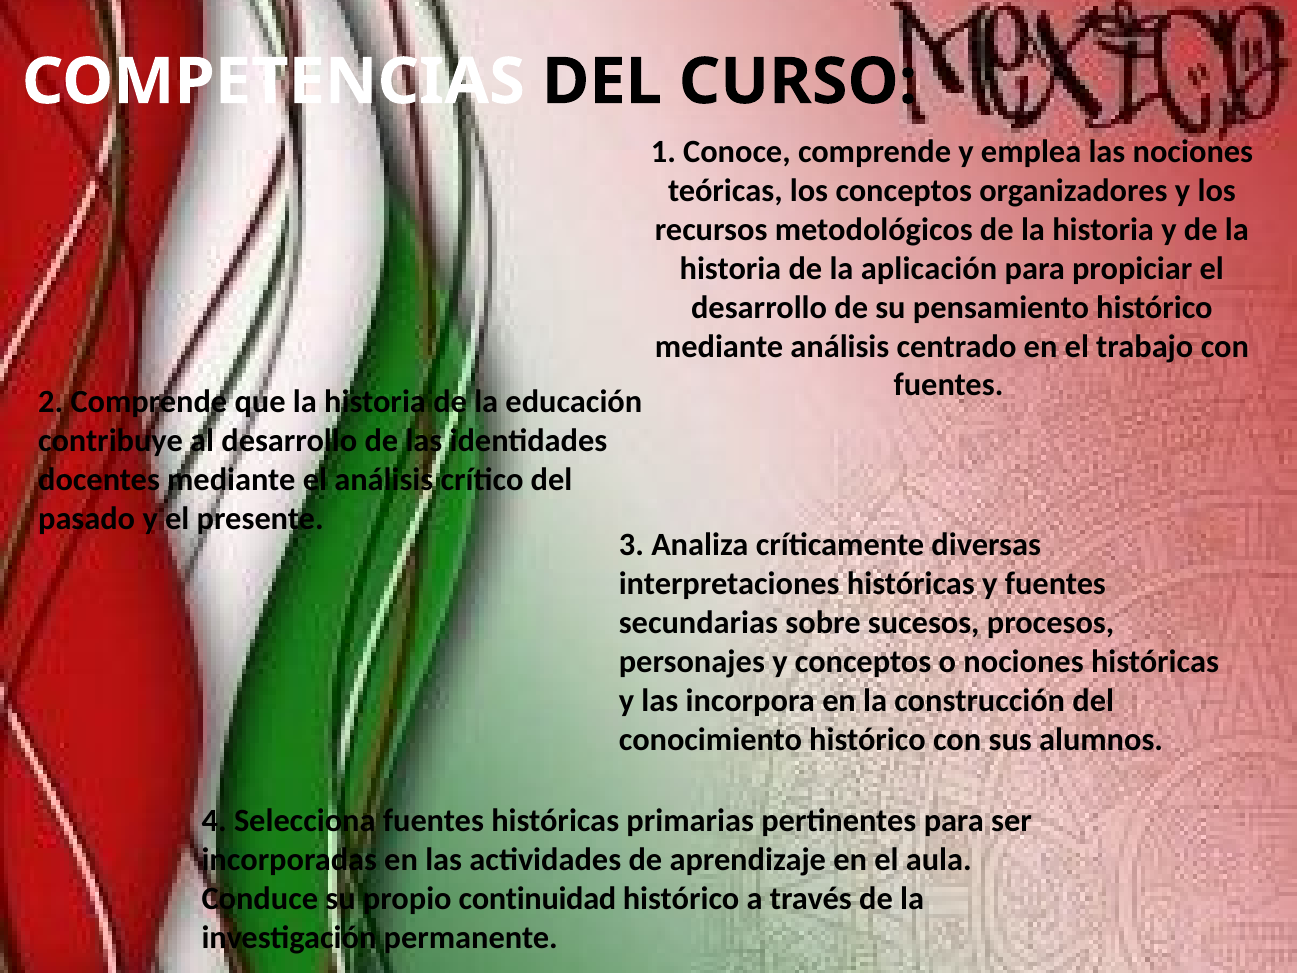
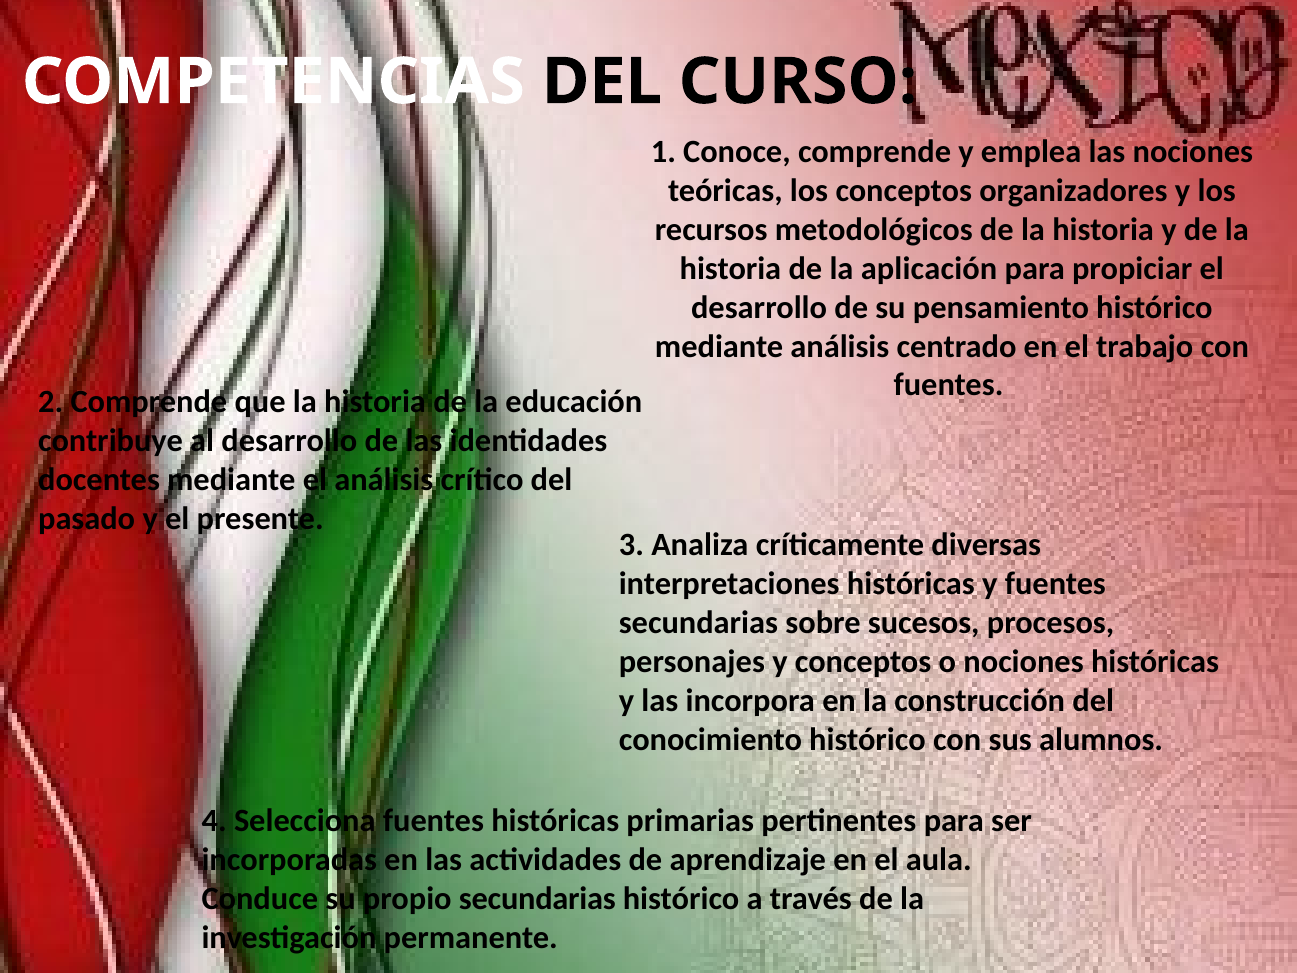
propio continuidad: continuidad -> secundarias (537, 899)
